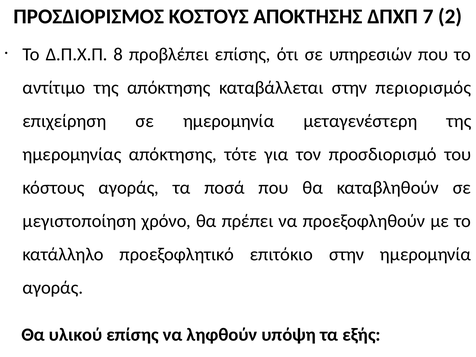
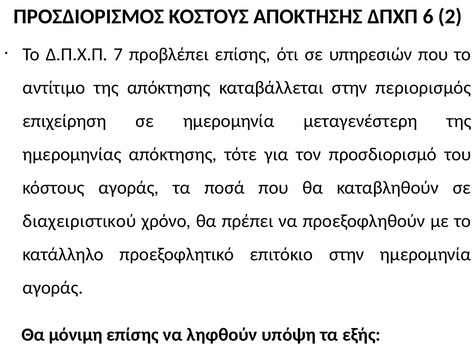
7: 7 -> 6 (428, 17)
8: 8 -> 7 (118, 54)
μεγιστοποίηση: μεγιστοποίηση -> διαχειριστικού (79, 221)
υλικού: υλικού -> μόνιμη (76, 335)
